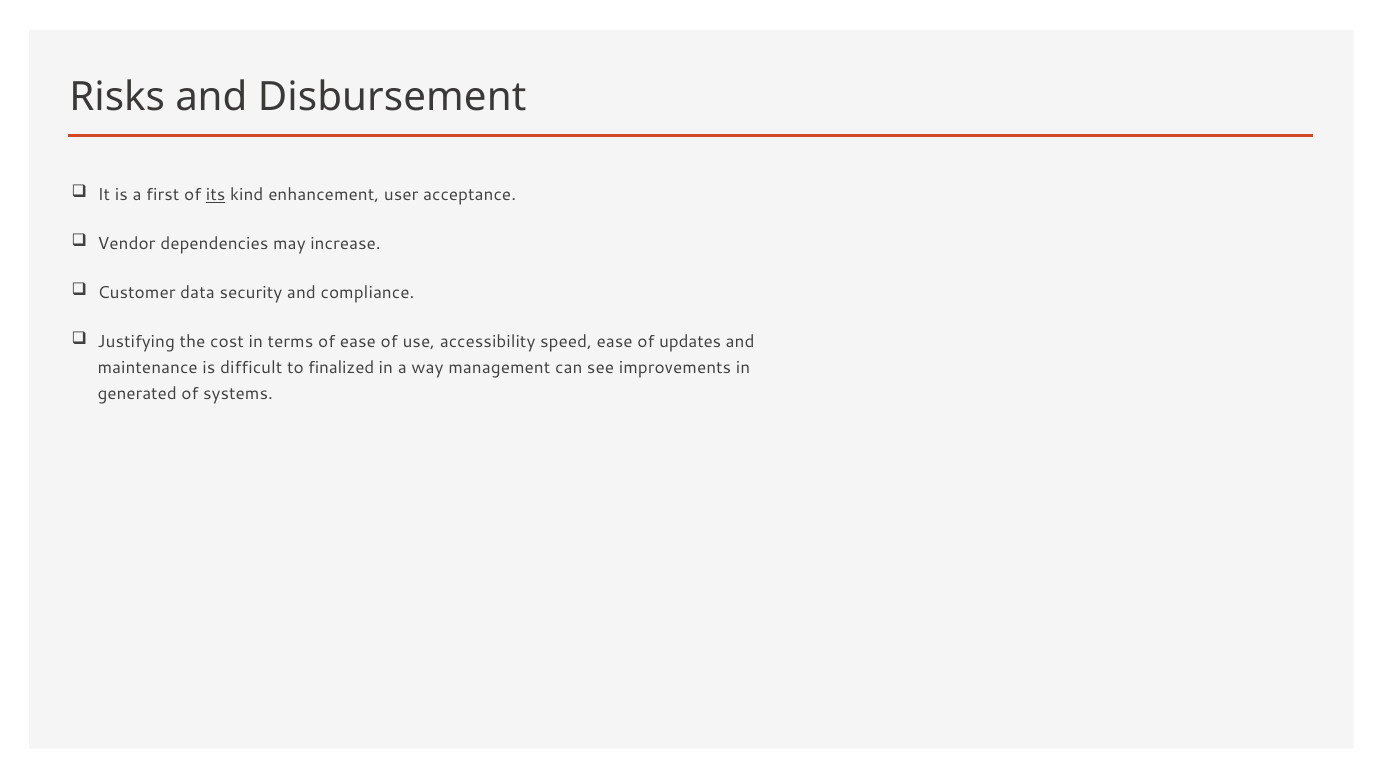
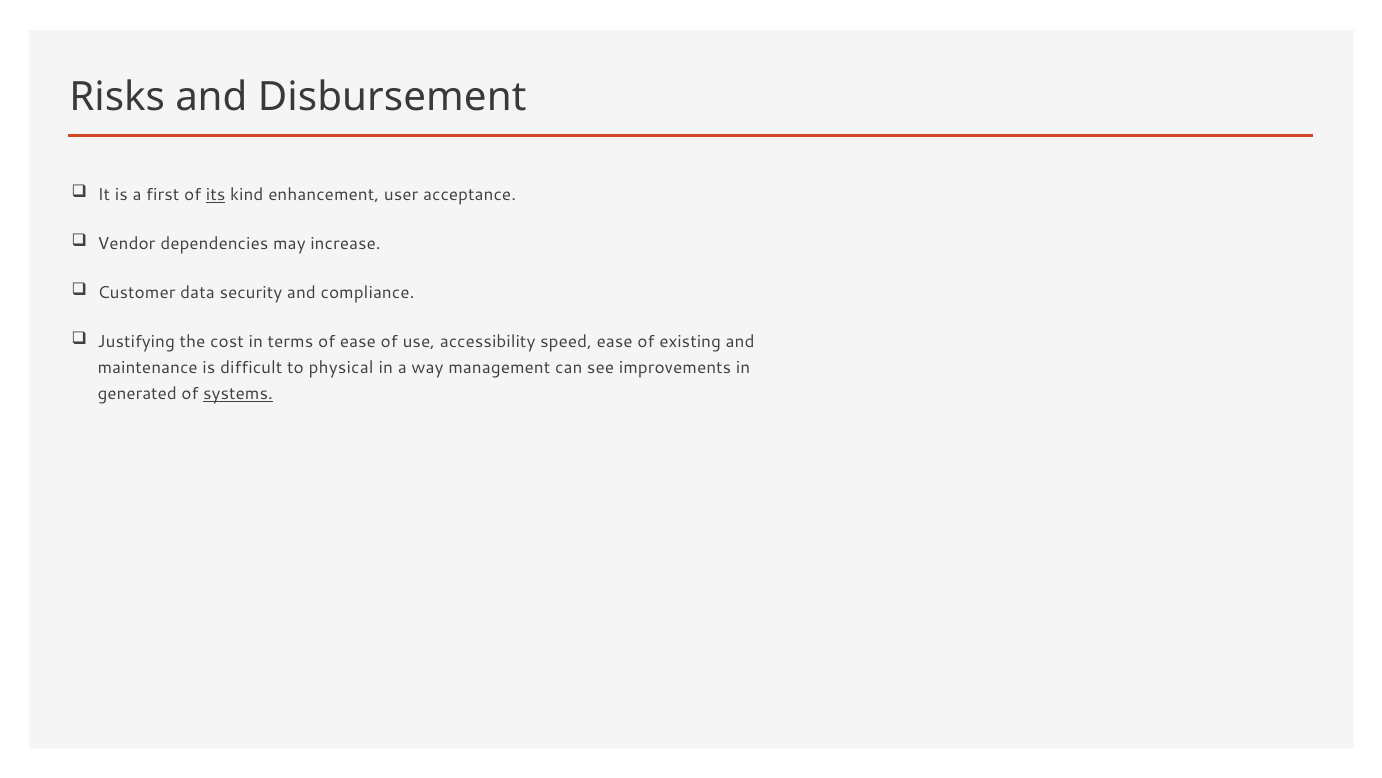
updates: updates -> existing (690, 342)
finalized: finalized -> physical (341, 368)
systems underline: none -> present (238, 393)
